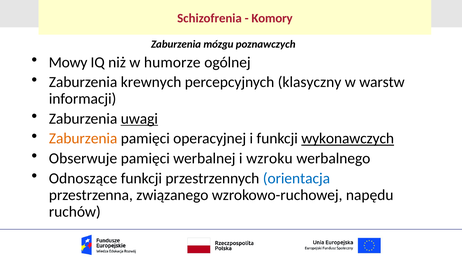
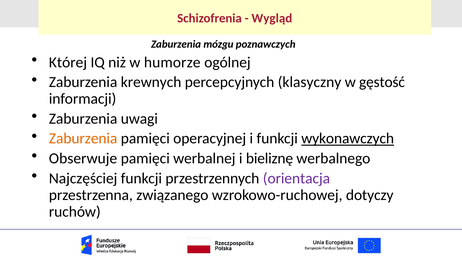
Komory: Komory -> Wygląd (272, 18)
Mowy: Mowy -> Której (68, 62)
warstw: warstw -> gęstość (382, 82)
uwagi underline: present -> none (139, 119)
wzroku: wzroku -> bieliznę (270, 158)
Odnoszące: Odnoszące -> Najczęściej (83, 178)
orientacja colour: blue -> purple (296, 178)
napędu: napędu -> dotyczy (370, 195)
